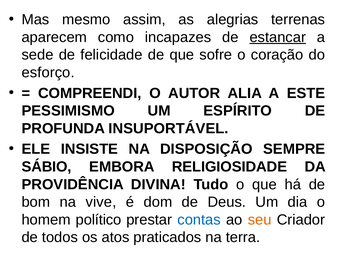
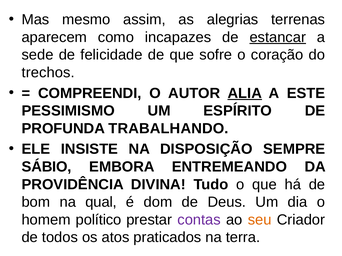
esforço: esforço -> trechos (48, 73)
ALIA underline: none -> present (245, 93)
INSUPORTÁVEL: INSUPORTÁVEL -> TRABALHANDO (168, 129)
RELIGIOSIDADE: RELIGIOSIDADE -> ENTREMEANDO (229, 167)
vive: vive -> qual (101, 202)
contas colour: blue -> purple (199, 220)
